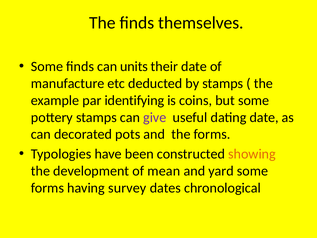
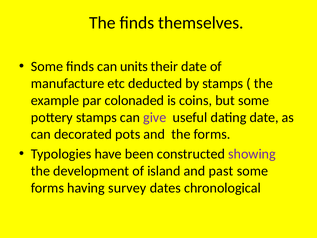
identifying: identifying -> colonaded (134, 100)
showing colour: orange -> purple (252, 154)
mean: mean -> island (164, 171)
yard: yard -> past (221, 171)
